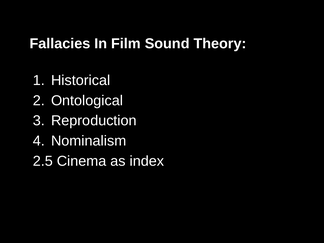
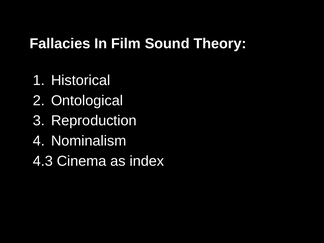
2.5: 2.5 -> 4.3 (43, 161)
